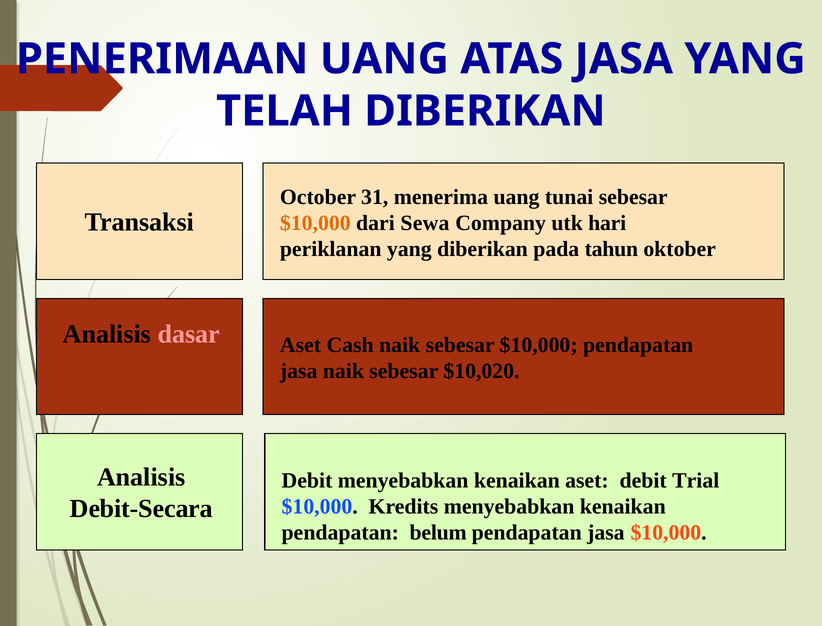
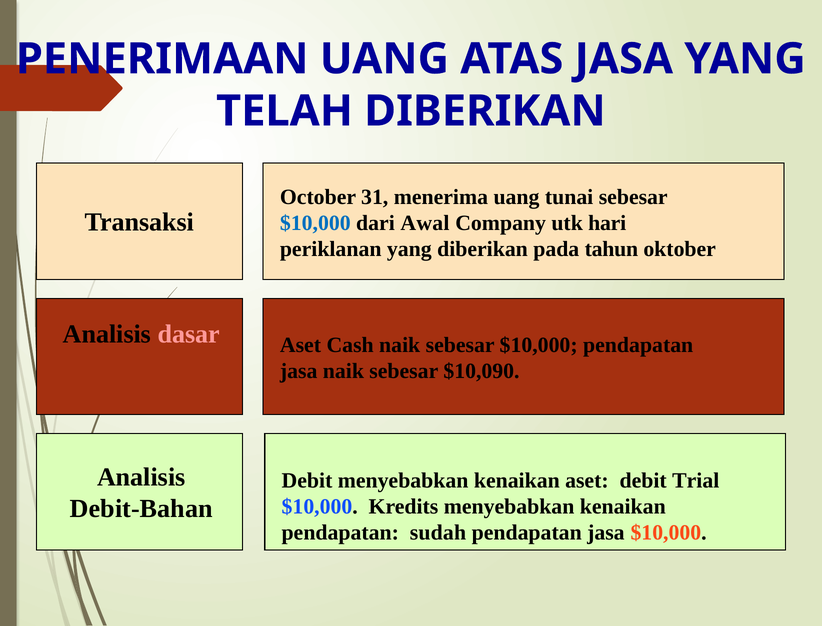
$10,000 colour: orange -> blue (315, 223)
Sewa: Sewa -> Awal (425, 223)
$10,020: $10,020 -> $10,090 (481, 371)
Debit-Secara: Debit-Secara -> Debit-Bahan (141, 509)
belum: belum -> sudah (438, 533)
